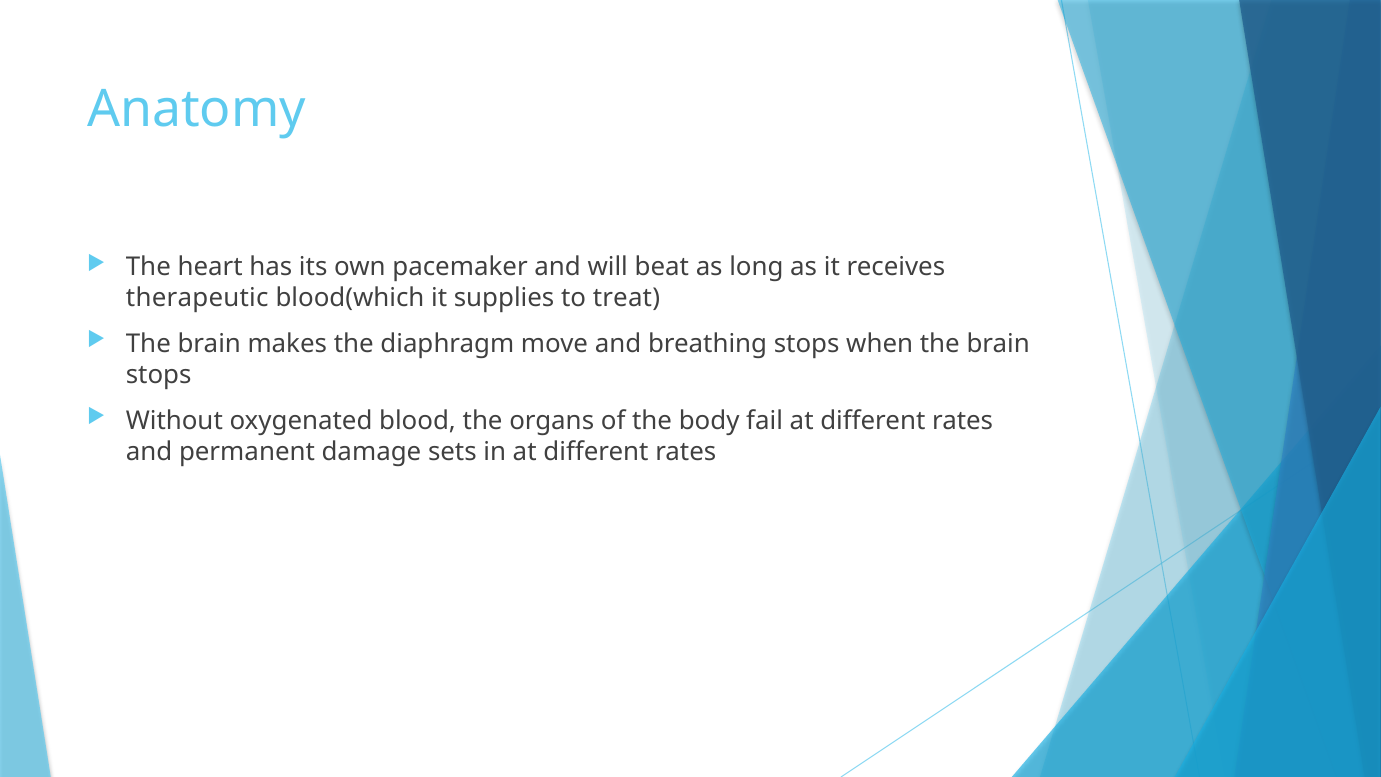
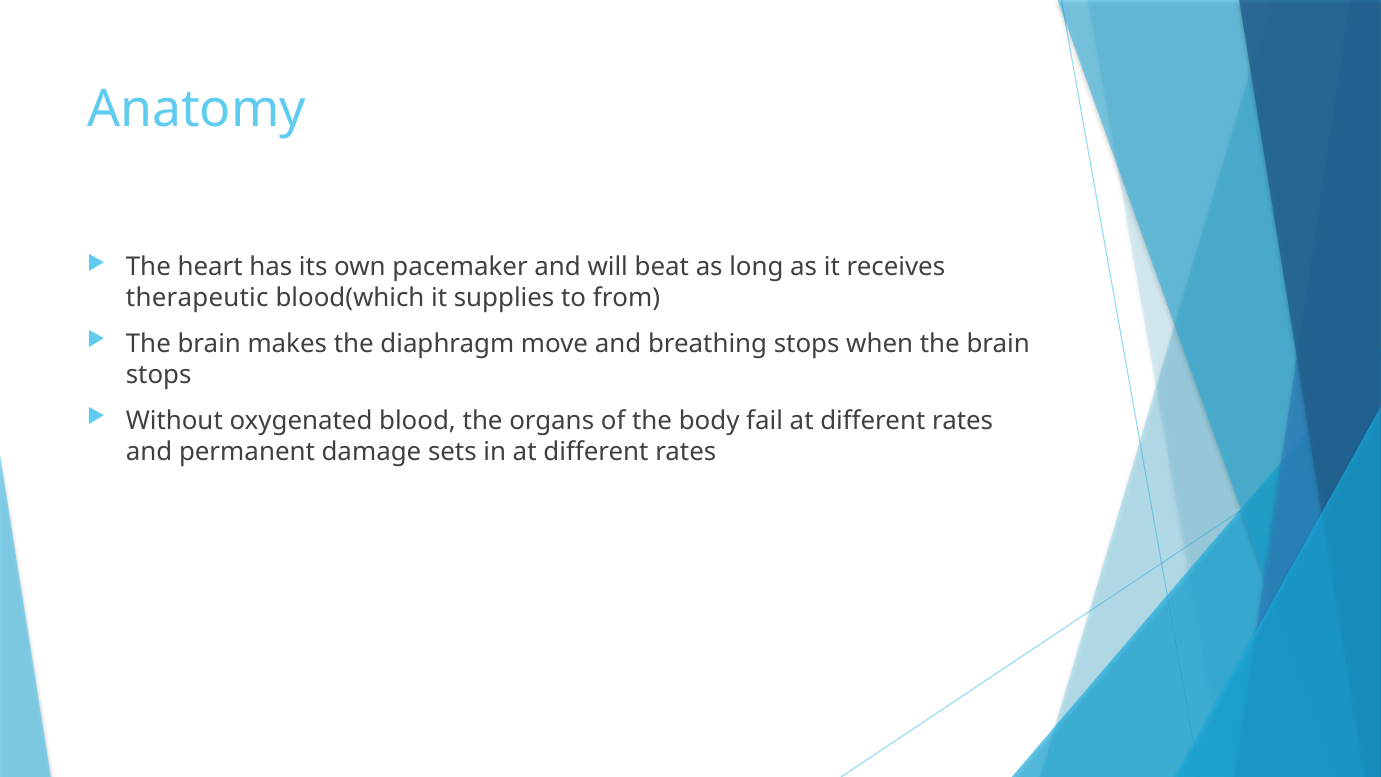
treat: treat -> from (627, 298)
